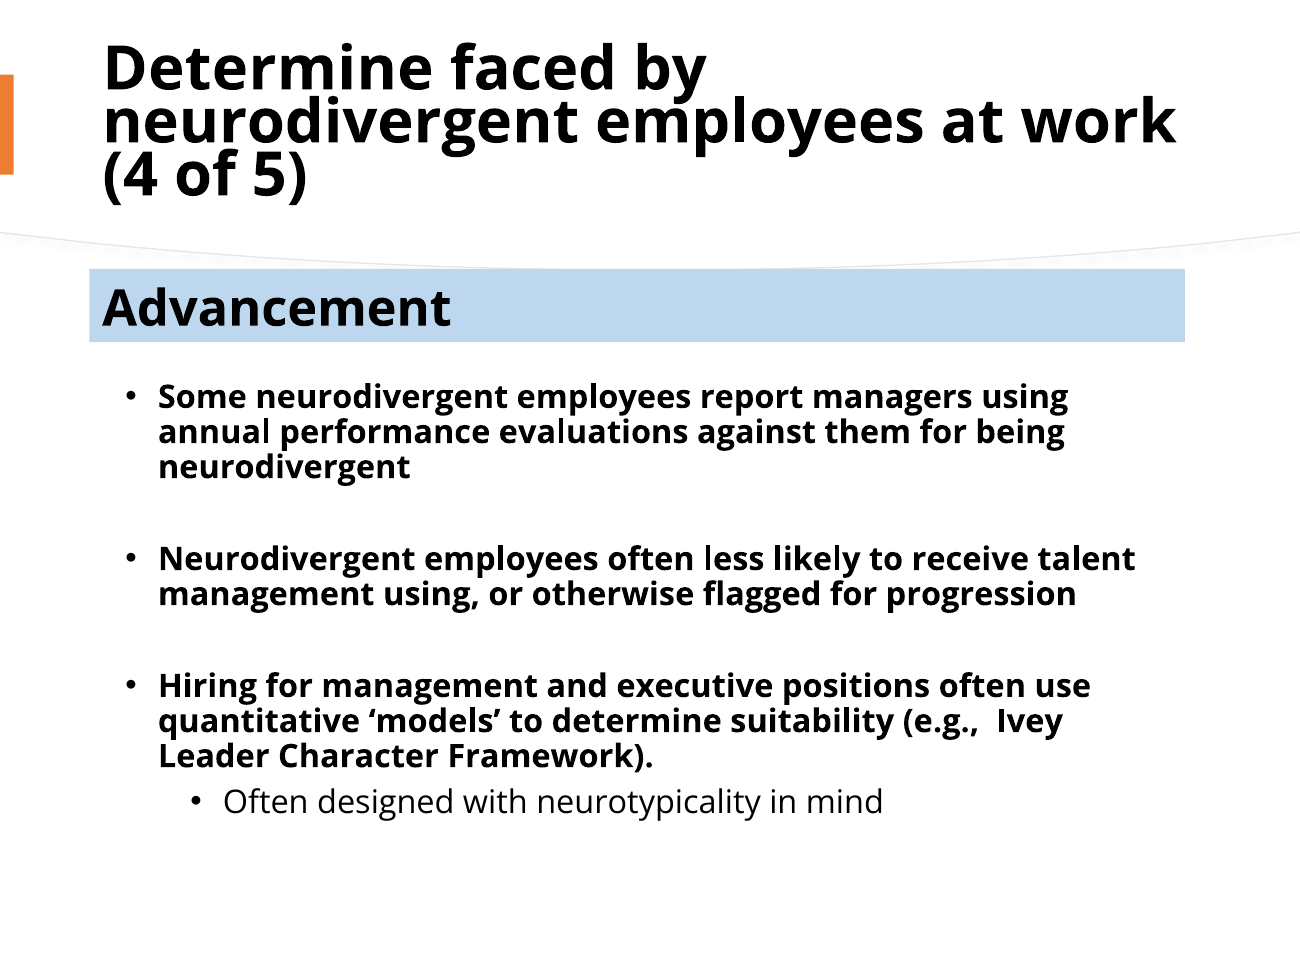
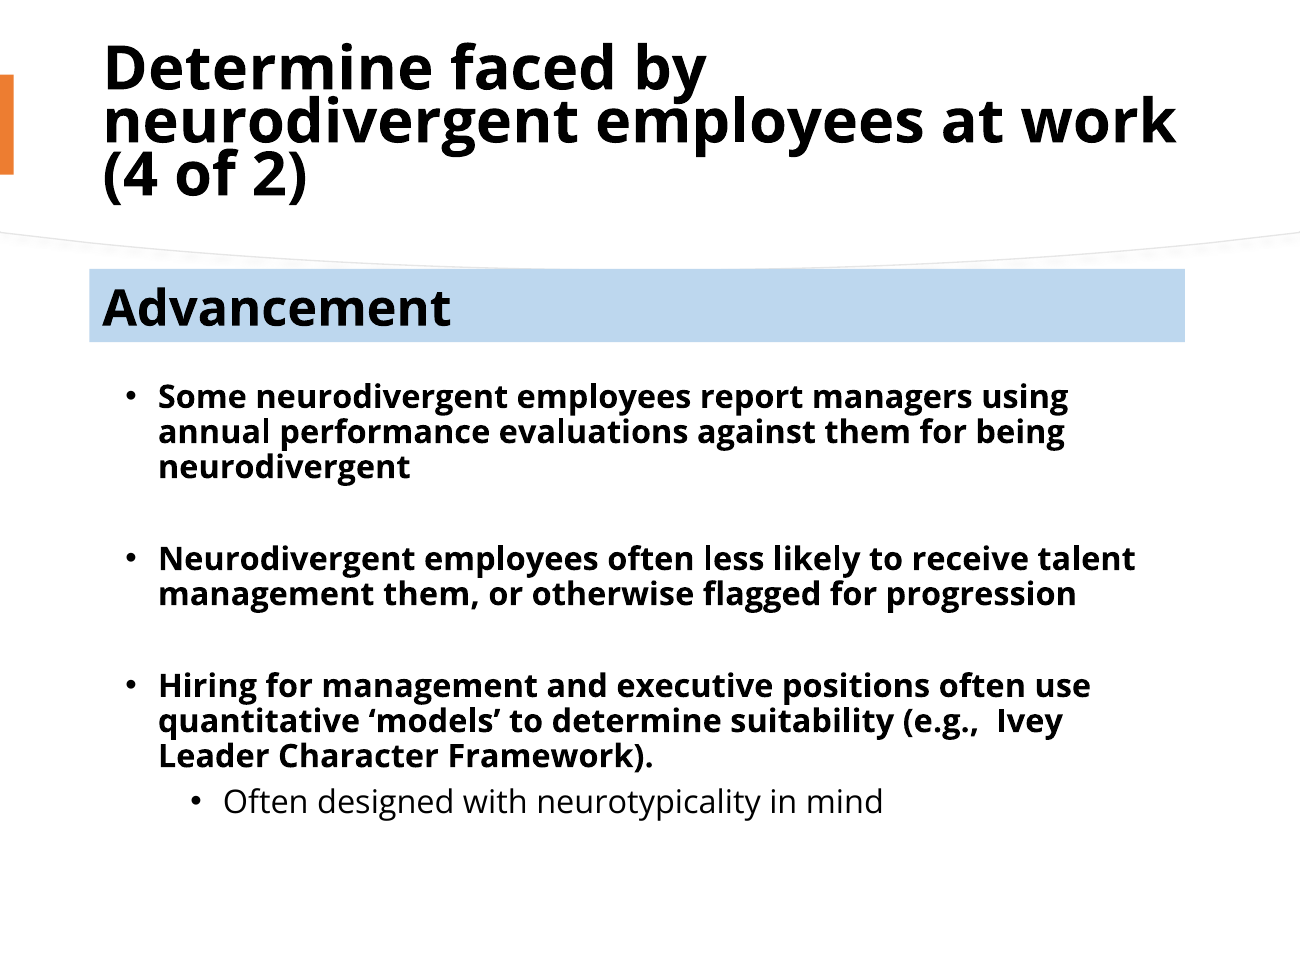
5: 5 -> 2 (280, 175)
management using: using -> them (431, 594)
